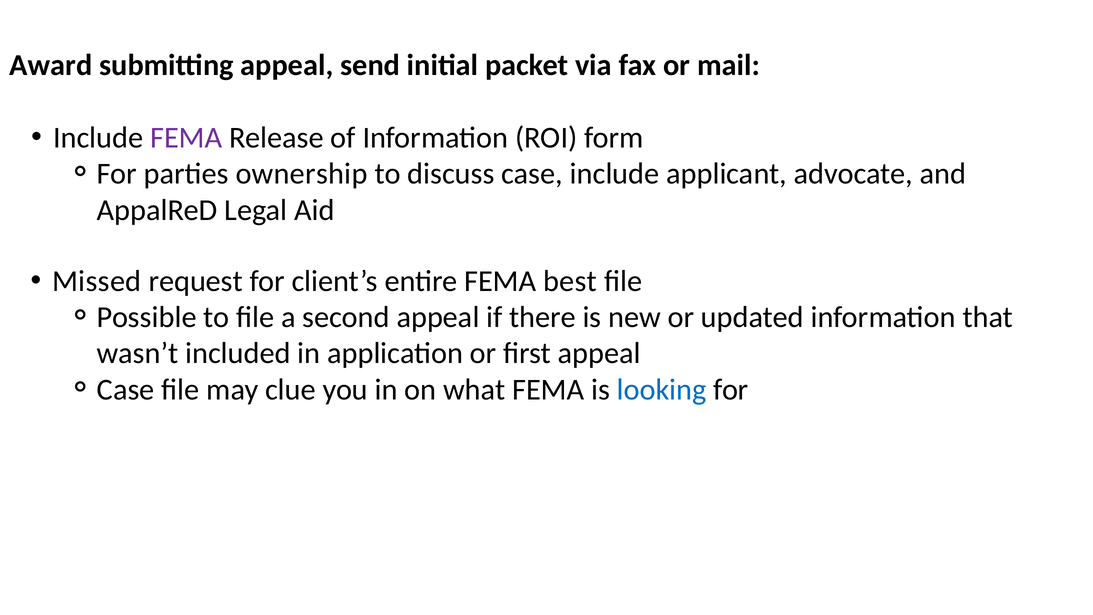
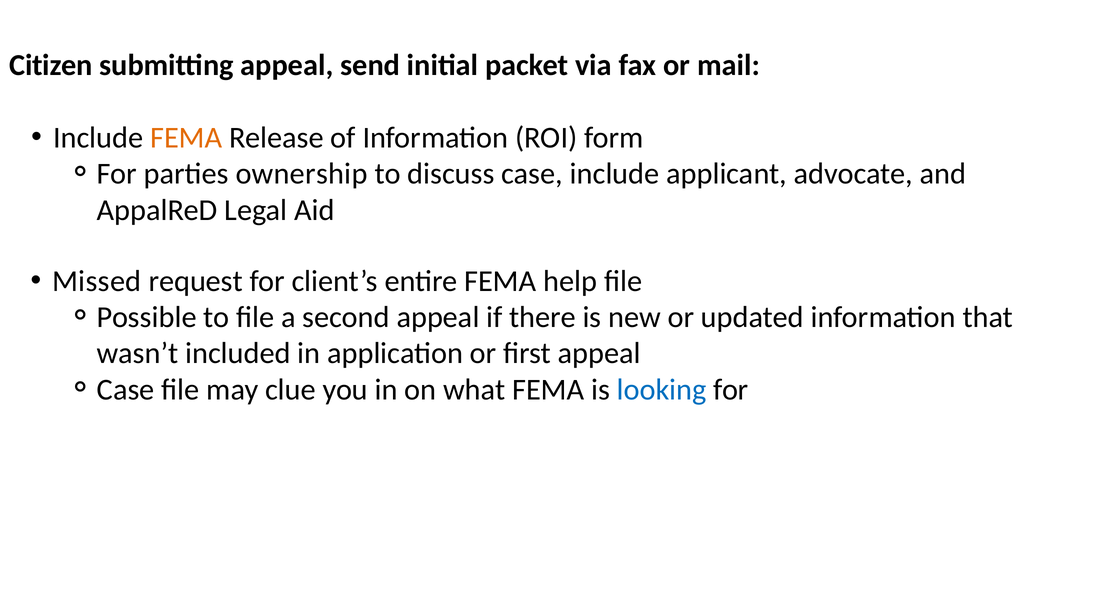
Award: Award -> Citizen (51, 65)
FEMA colour: purple -> orange (186, 138)
best: best -> help (570, 281)
